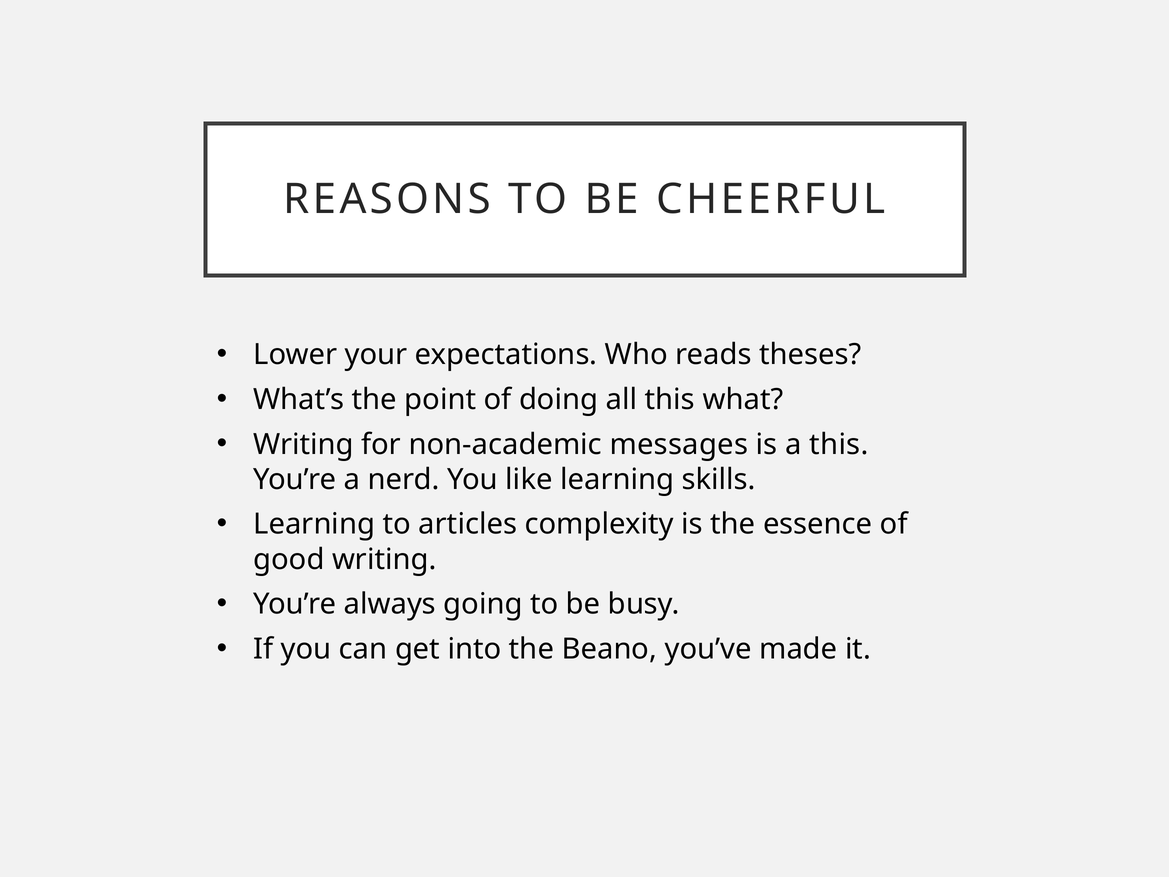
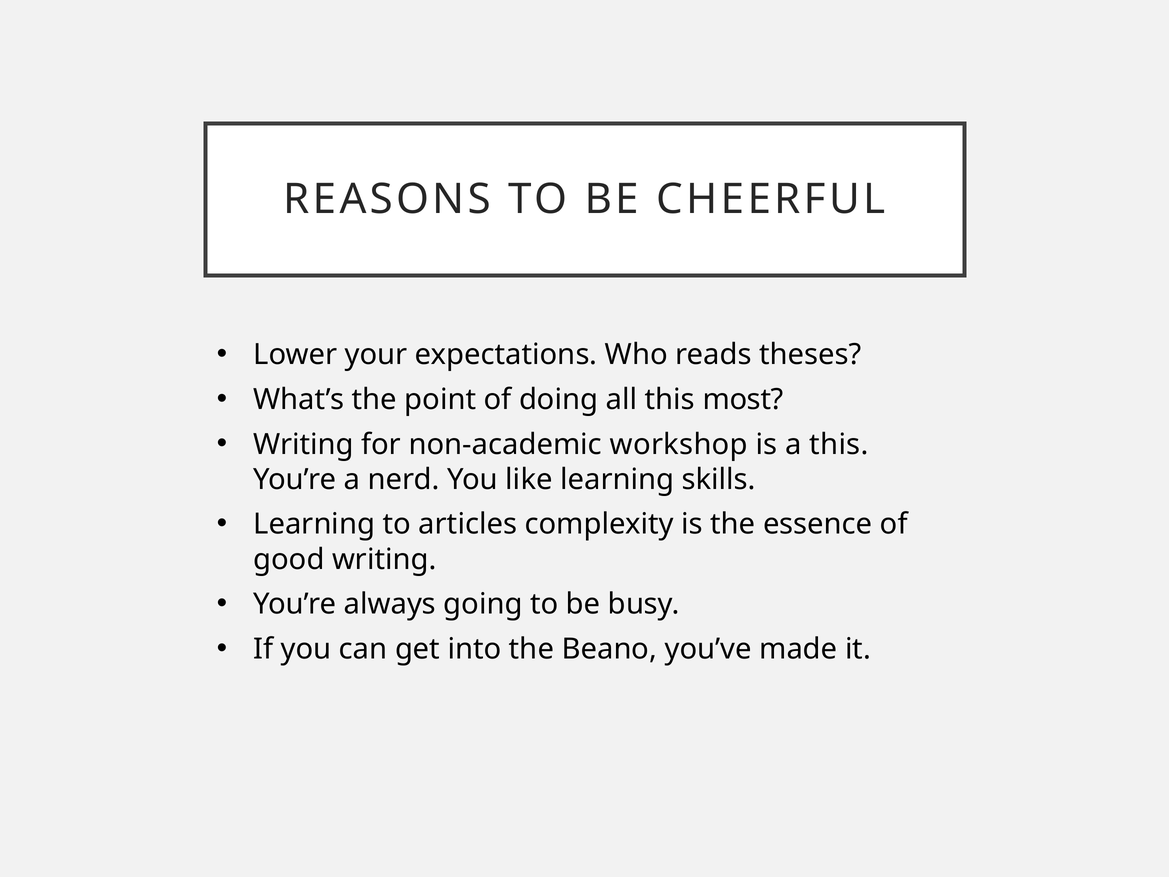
what: what -> most (743, 399)
messages: messages -> workshop (679, 444)
